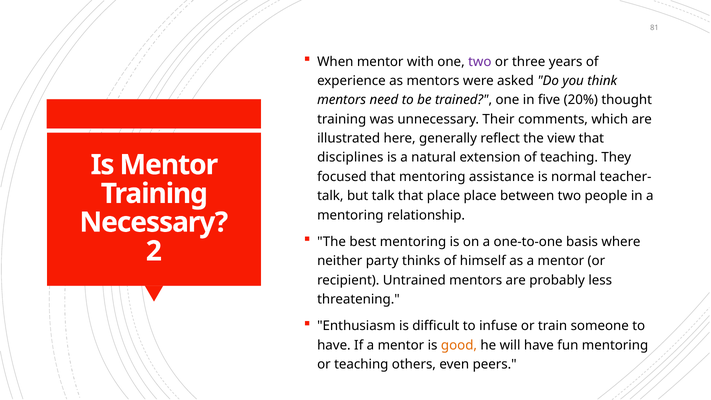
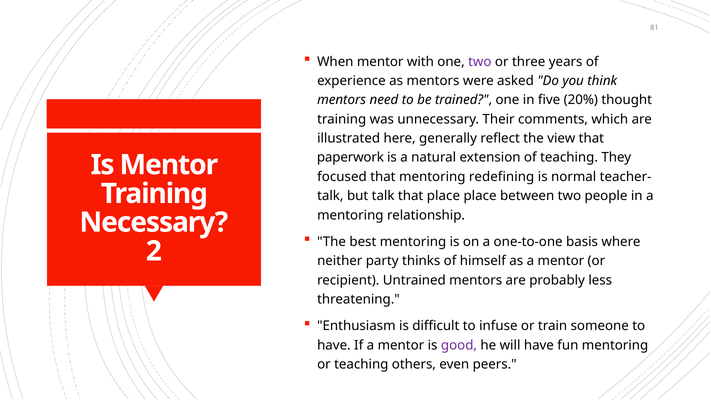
disciplines: disciplines -> paperwork (350, 158)
assistance: assistance -> redefining (502, 177)
good colour: orange -> purple (459, 345)
